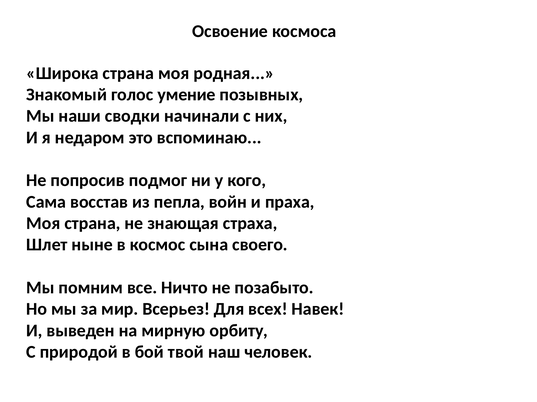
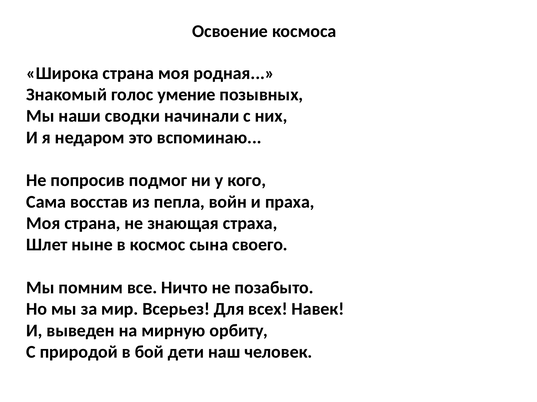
твой: твой -> дети (186, 353)
